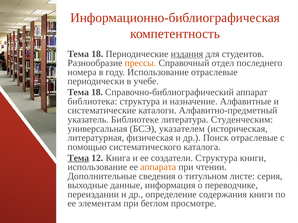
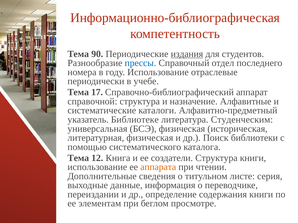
18: 18 -> 90 (97, 54)
прессы colour: orange -> blue (140, 63)
18: 18 -> 17 (97, 92)
библиотека: библиотека -> справочной (92, 102)
БСЭ указателем: указателем -> физическая (182, 129)
Поиск отраслевые: отраслевые -> библиотеки (254, 138)
Тема underline: present -> none (78, 158)
